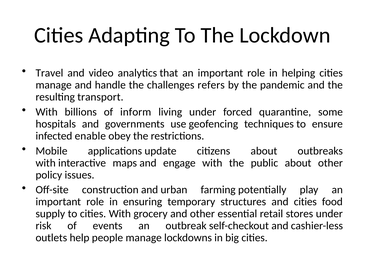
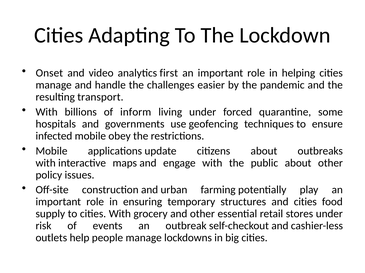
Travel: Travel -> Onset (49, 73)
that: that -> first (169, 73)
refers: refers -> easier (211, 85)
infected enable: enable -> mobile (90, 136)
